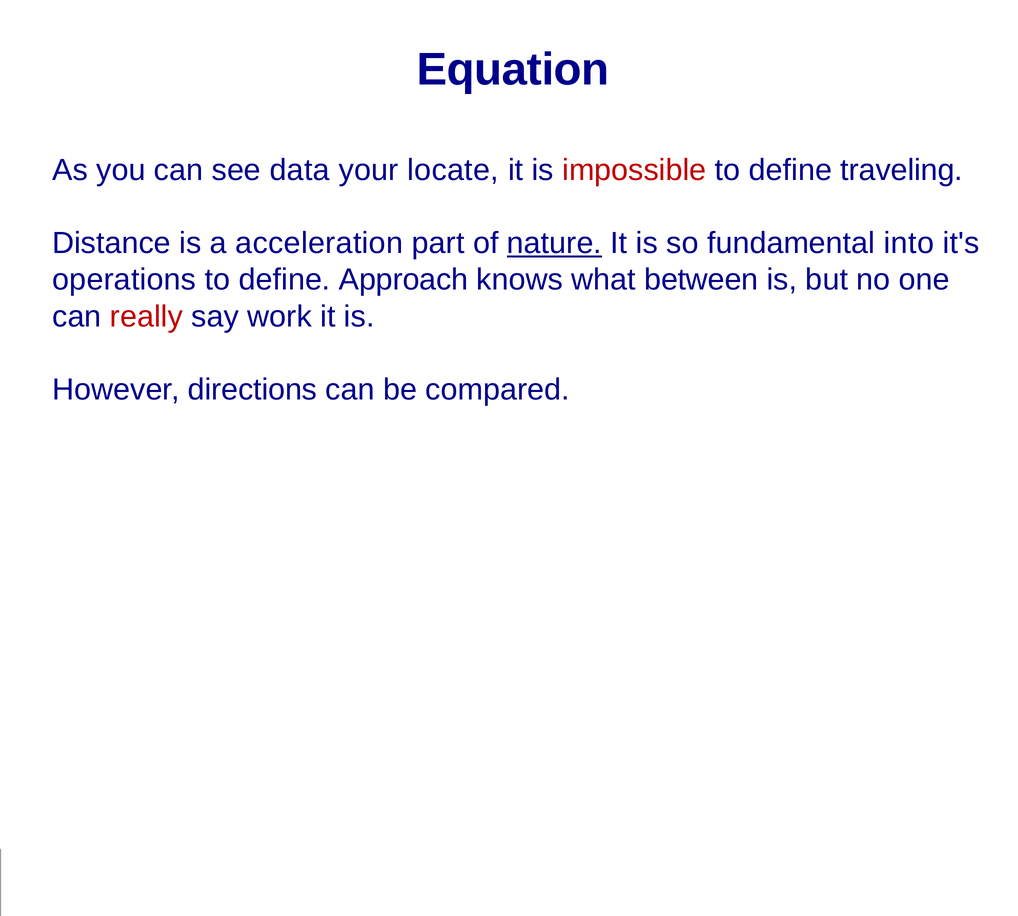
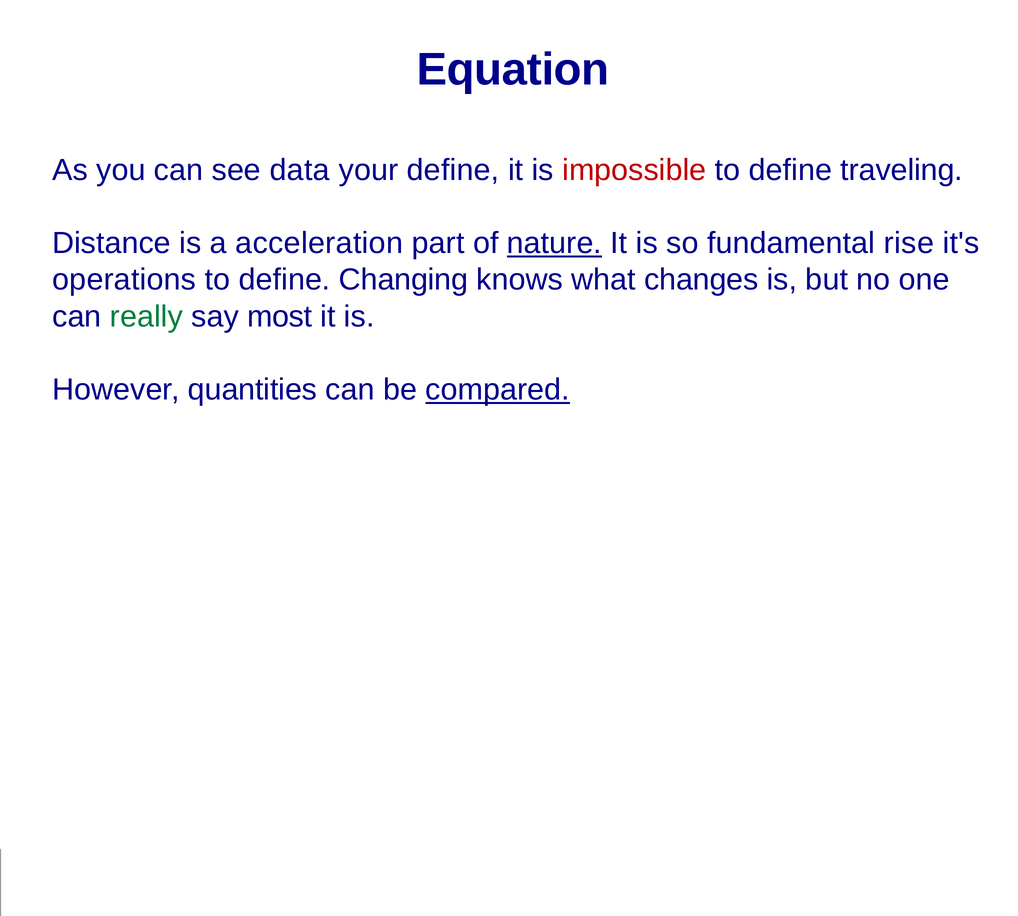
your locate: locate -> define (453, 170)
into: into -> rise (909, 243)
Approach: Approach -> Changing (404, 280)
between: between -> changes (701, 280)
really colour: red -> green (146, 317)
work: work -> most (280, 317)
directions: directions -> quantities (253, 390)
compared underline: none -> present (498, 390)
